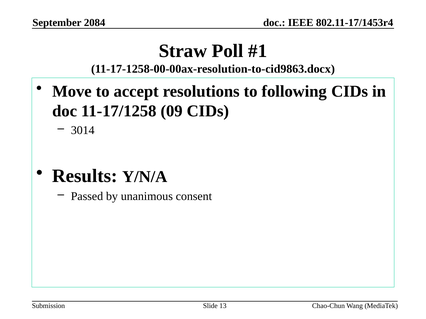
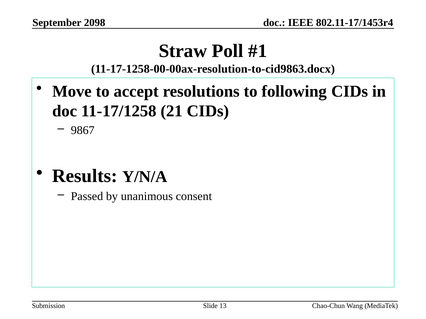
2084: 2084 -> 2098 (95, 23)
09: 09 -> 21 (172, 111)
3014: 3014 -> 9867 (83, 130)
